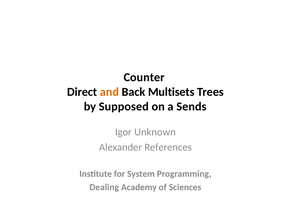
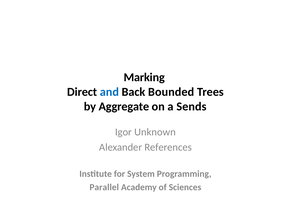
Counter: Counter -> Marking (144, 77)
and colour: orange -> blue (109, 92)
Multisets: Multisets -> Bounded (171, 92)
Supposed: Supposed -> Aggregate (124, 107)
Dealing: Dealing -> Parallel (104, 187)
